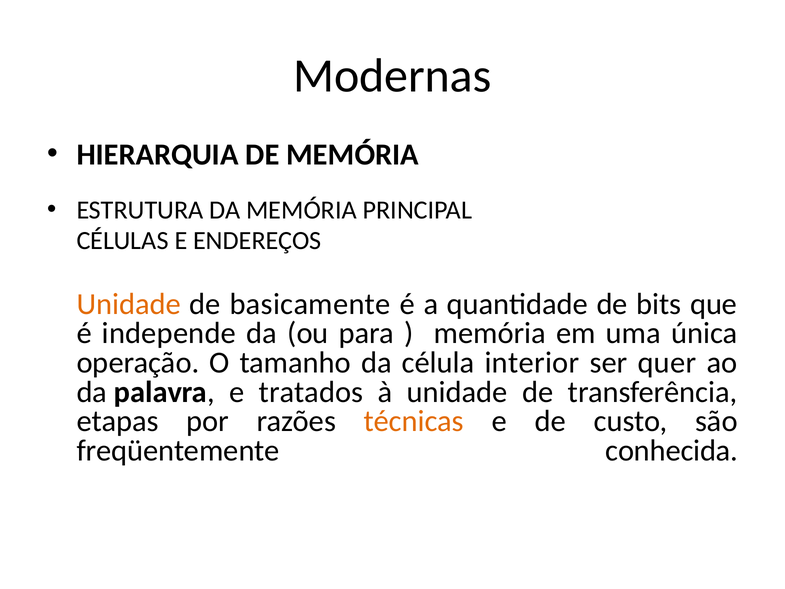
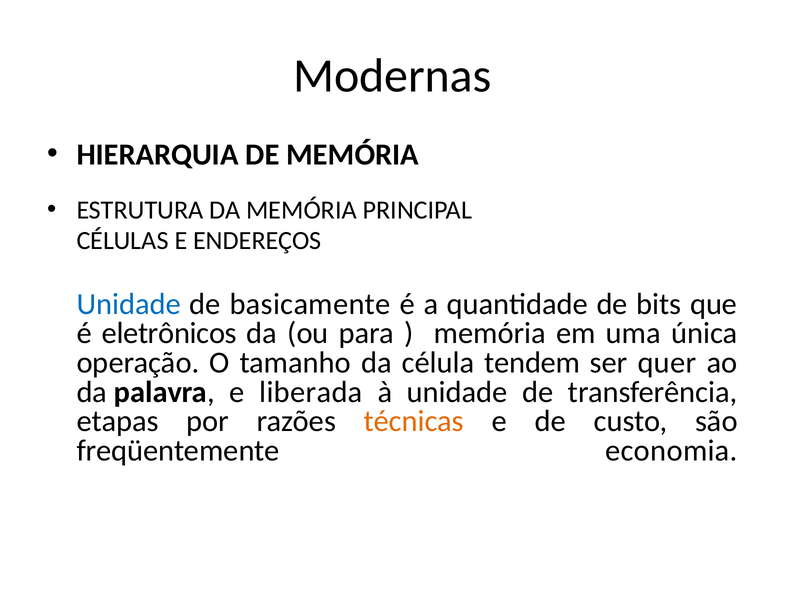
Unidade colour: orange -> blue (129, 304)
independe: independe -> eletrônicos (169, 333)
interior: interior -> tendem (532, 363)
tratados: tratados -> liberada (311, 392)
conhecida: conhecida -> economia (671, 451)
